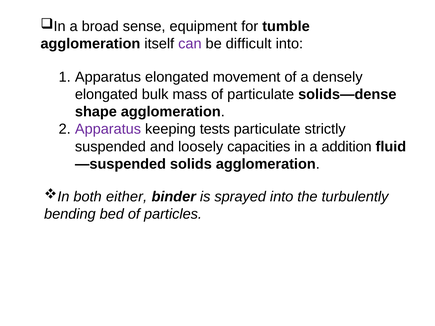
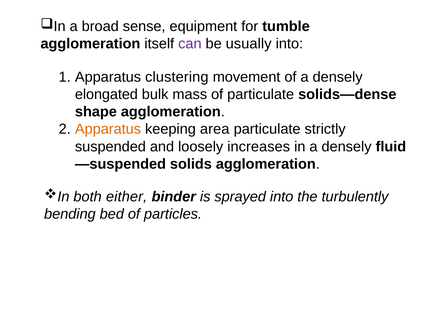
difficult: difficult -> usually (249, 44)
Apparatus elongated: elongated -> clustering (177, 77)
Apparatus colour: purple -> orange (108, 129)
tests: tests -> area (215, 129)
capacities: capacities -> increases (259, 147)
in a addition: addition -> densely (347, 147)
